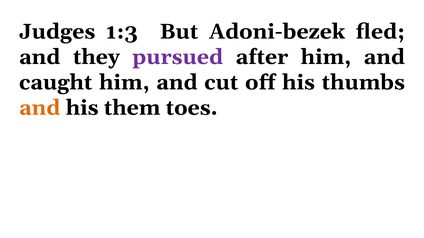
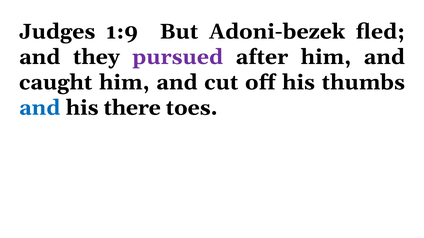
1:3: 1:3 -> 1:9 (122, 32)
and colour: orange -> blue (40, 108)
them: them -> there (132, 108)
